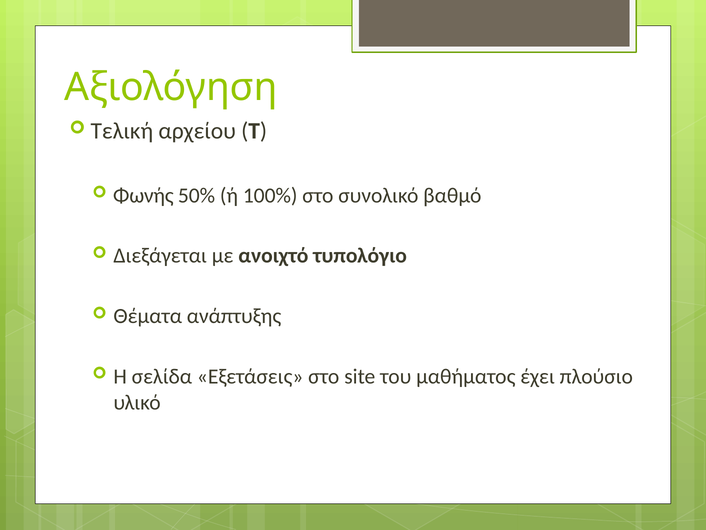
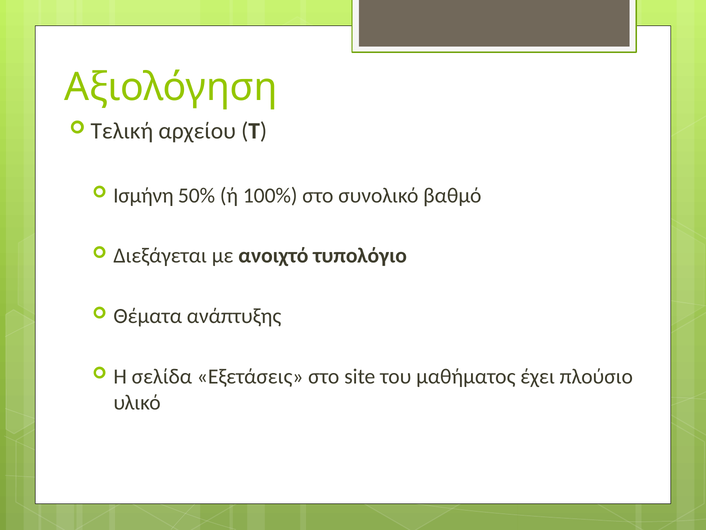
Φωνής: Φωνής -> Ισμήνη (143, 195)
